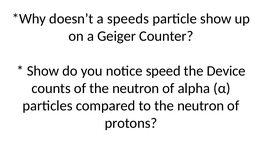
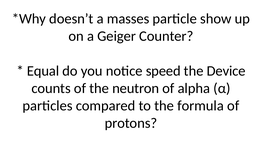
speeds: speeds -> masses (128, 19)
Show: Show -> Equal (43, 71)
to the neutron: neutron -> formula (201, 106)
